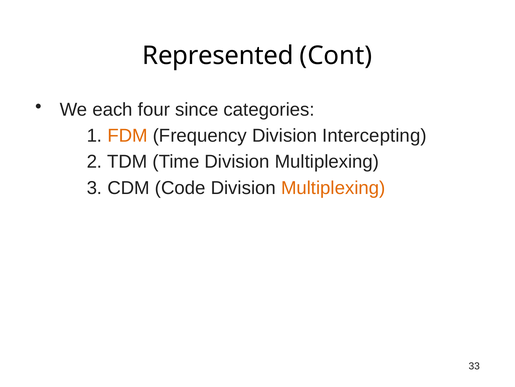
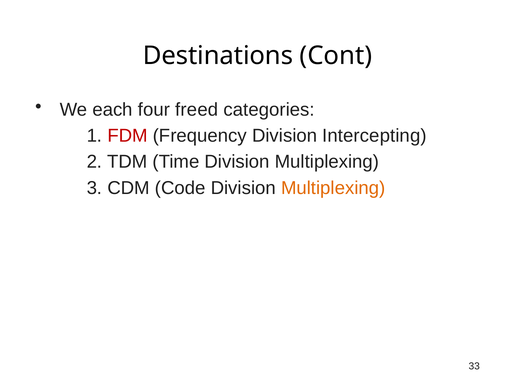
Represented: Represented -> Destinations (218, 55)
since: since -> freed (197, 109)
FDM colour: orange -> red (127, 135)
